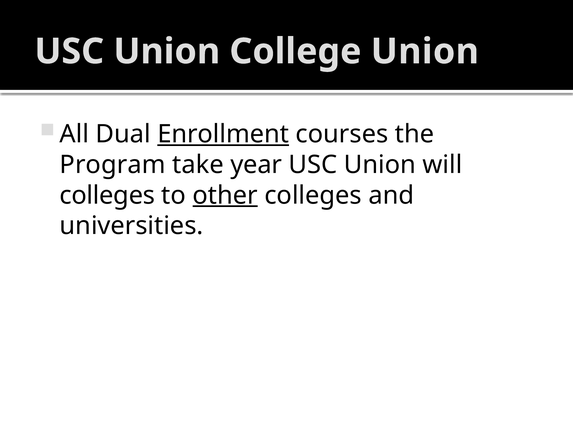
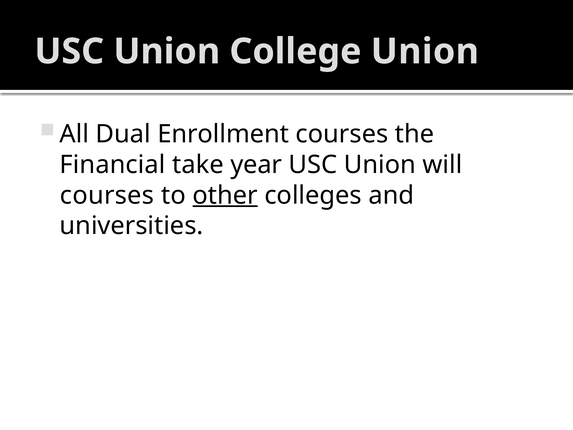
Enrollment underline: present -> none (223, 134)
Program: Program -> Financial (113, 165)
colleges: colleges -> courses (107, 195)
